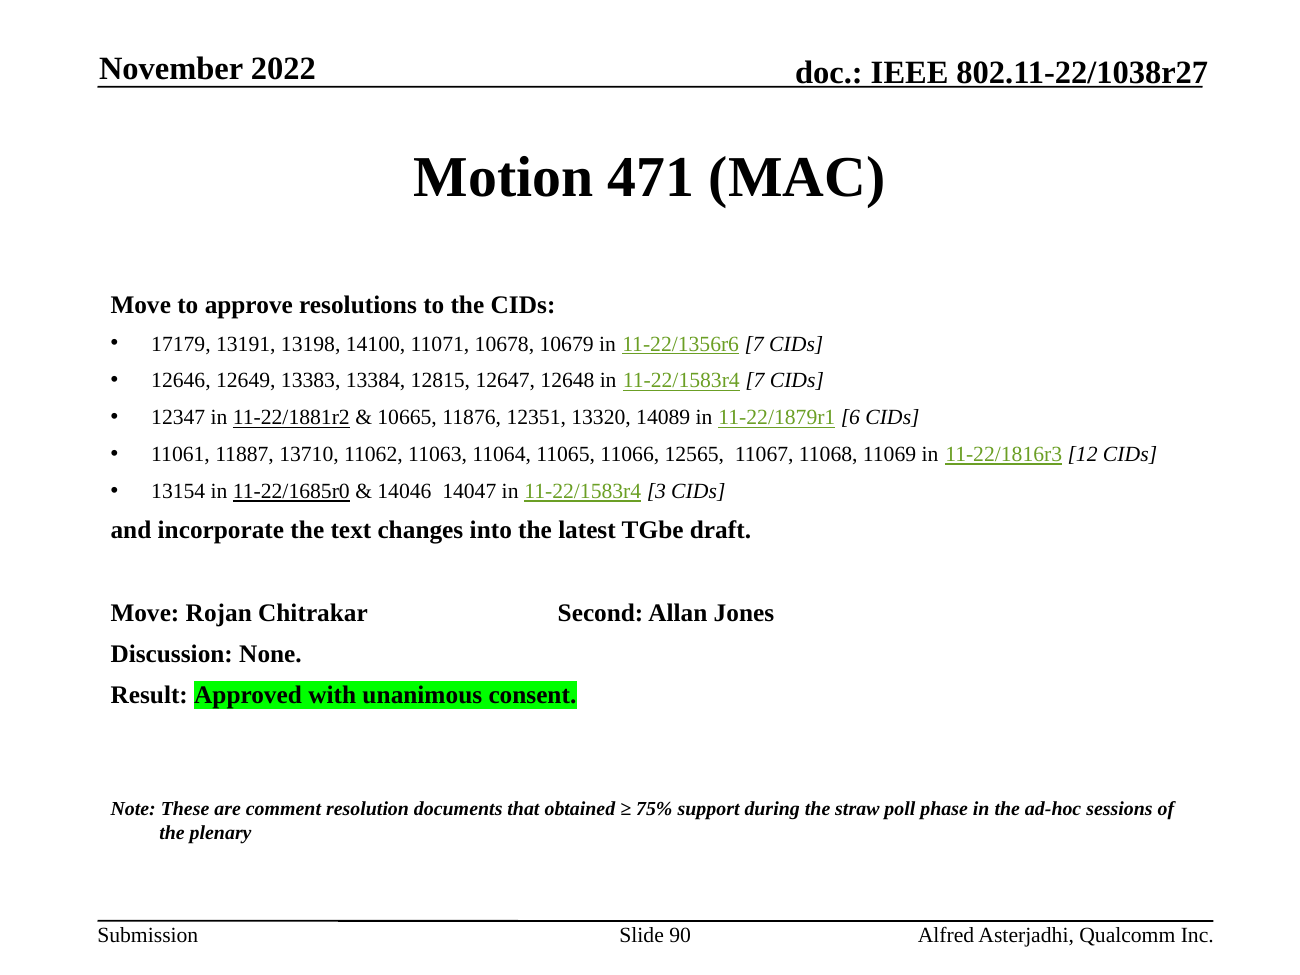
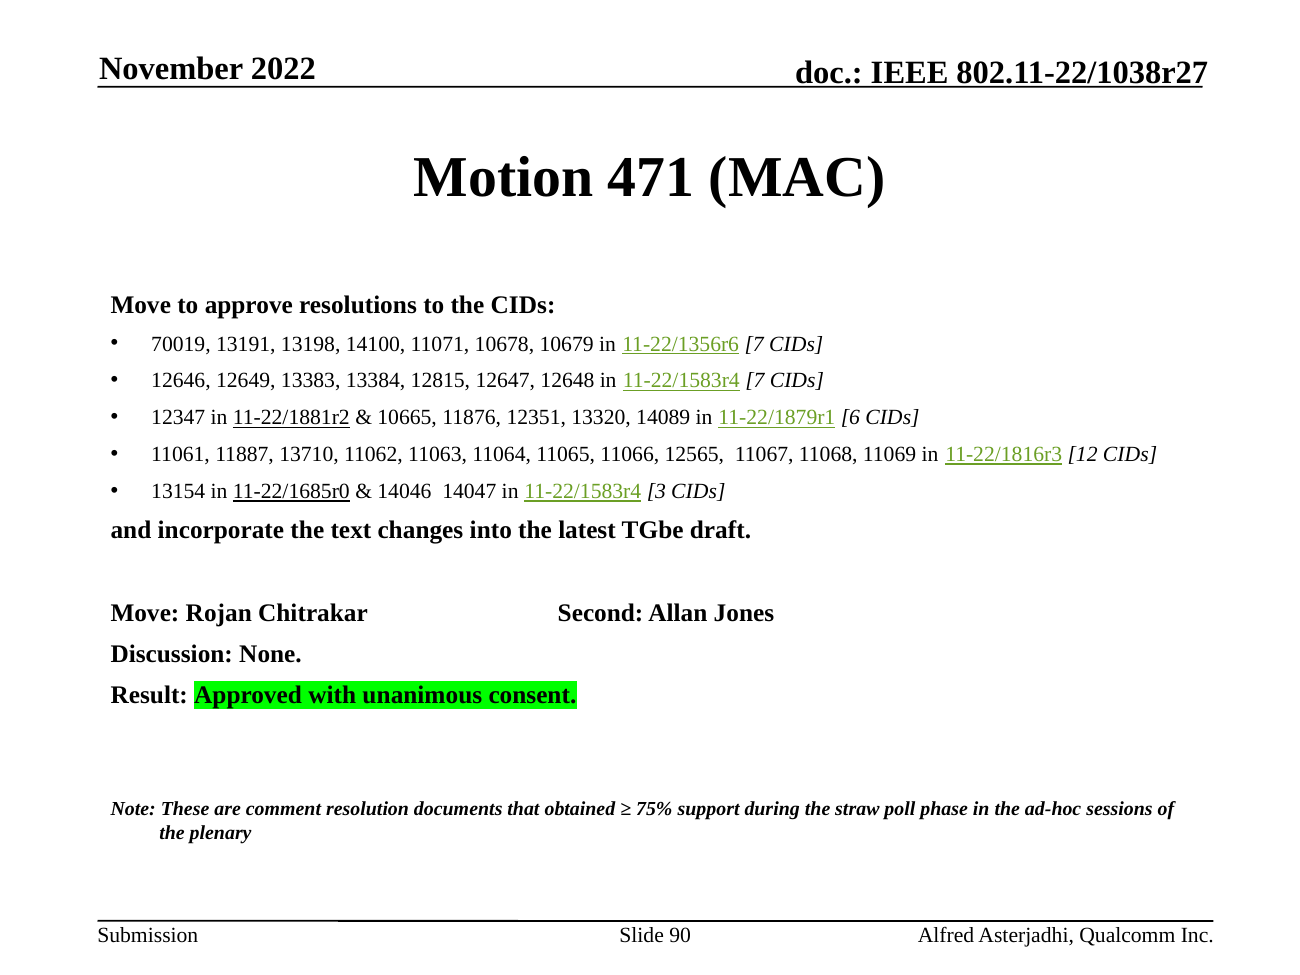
17179: 17179 -> 70019 (181, 344)
